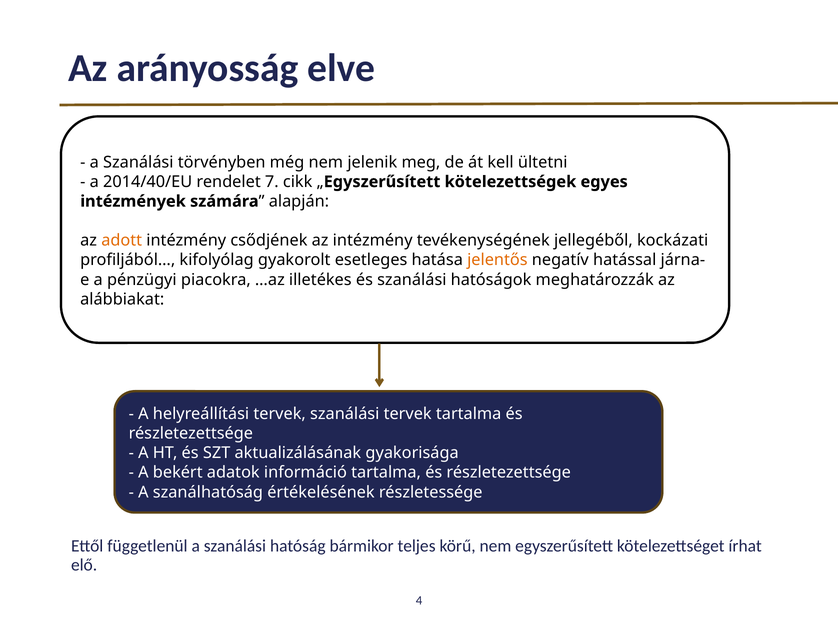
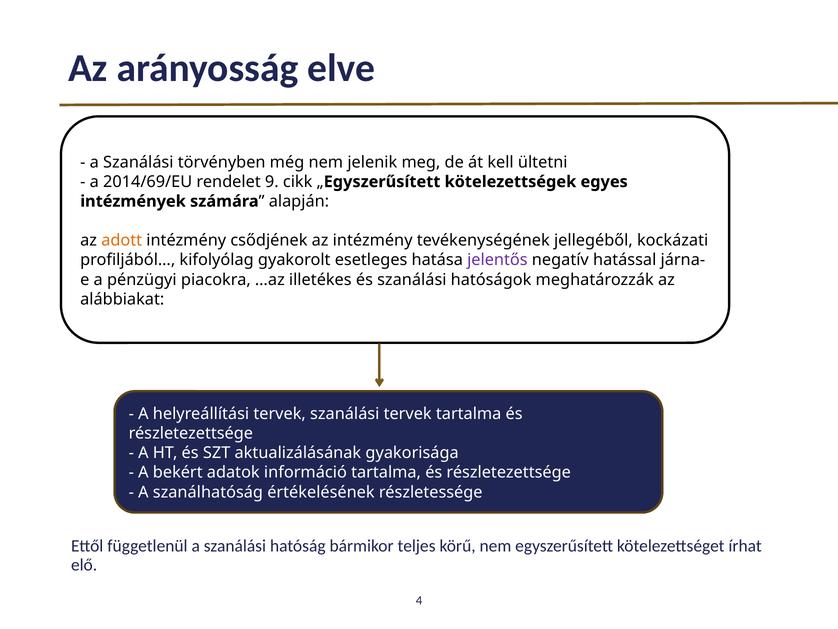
2014/40/EU: 2014/40/EU -> 2014/69/EU (148, 182)
7: 7 -> 9 (272, 182)
jelentős colour: orange -> purple (497, 260)
